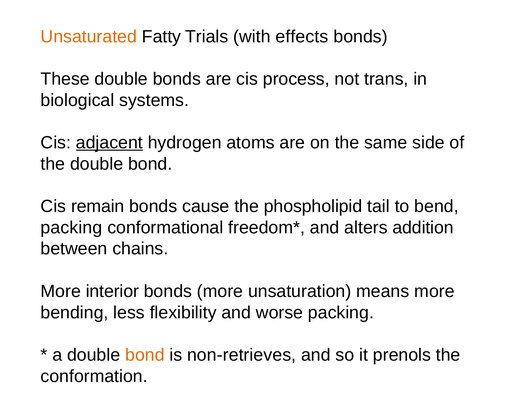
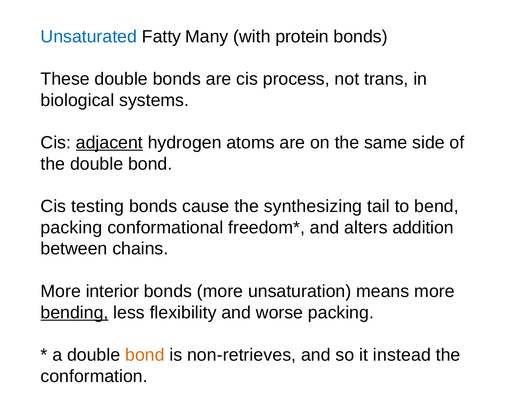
Unsaturated colour: orange -> blue (89, 37)
Trials: Trials -> Many (207, 37)
effects: effects -> protein (302, 37)
remain: remain -> testing (98, 206)
phospholipid: phospholipid -> synthesizing (313, 206)
bending underline: none -> present (75, 313)
prenols: prenols -> instead (402, 355)
